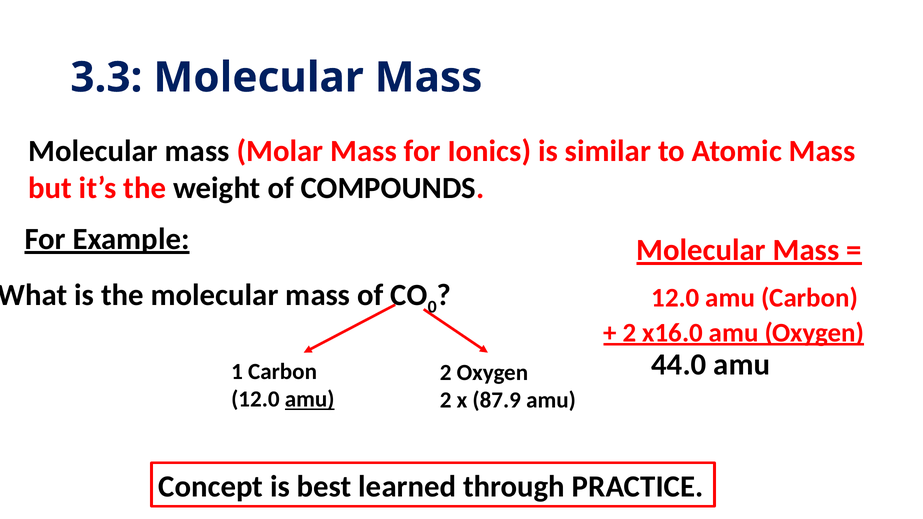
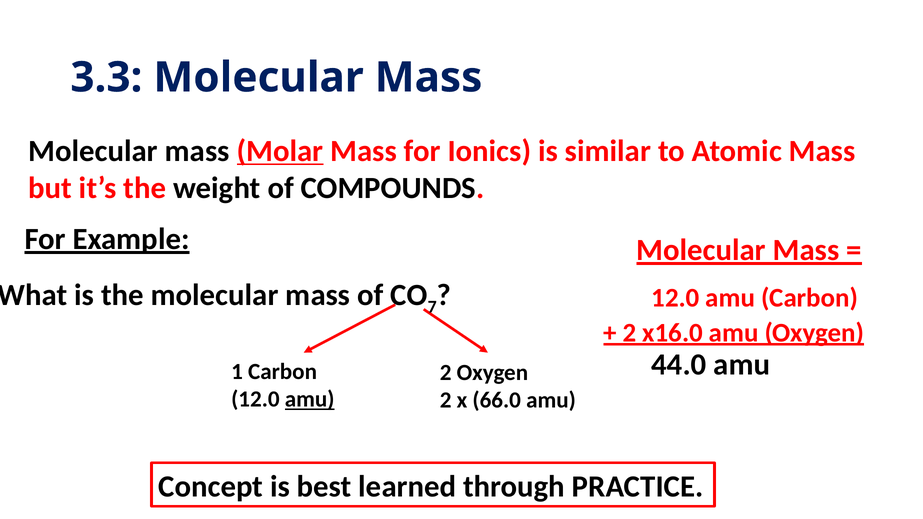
Molar underline: none -> present (280, 151)
0: 0 -> 7 (432, 307)
87.9: 87.9 -> 66.0 (497, 400)
